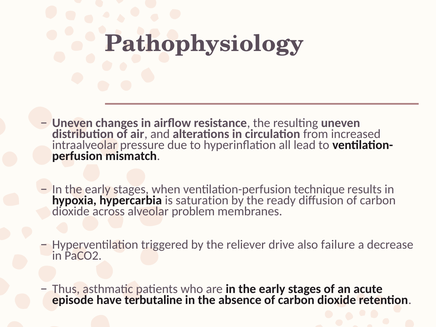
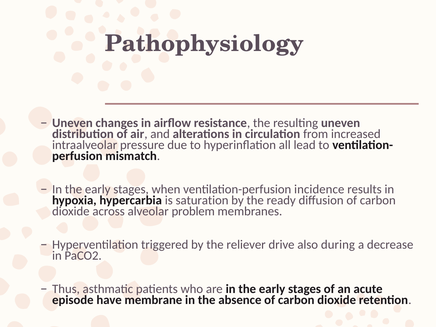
technique: technique -> incidence (319, 189)
failure: failure -> during (338, 245)
terbutaline: terbutaline -> membrane (153, 300)
